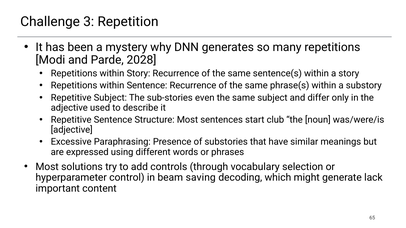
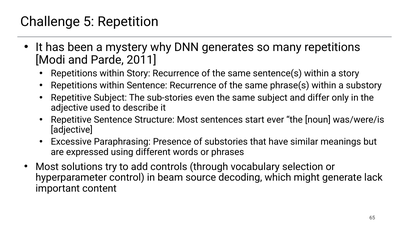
3: 3 -> 5 (89, 22)
2028: 2028 -> 2011 (142, 60)
club: club -> ever (275, 120)
saving: saving -> source (201, 178)
